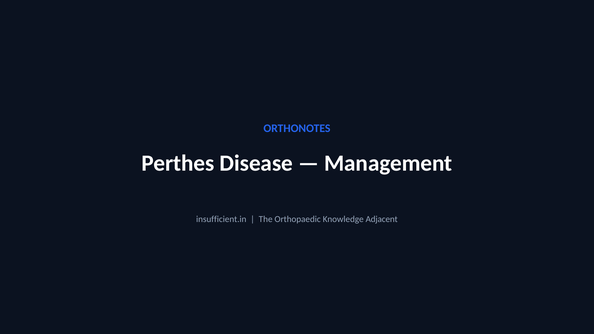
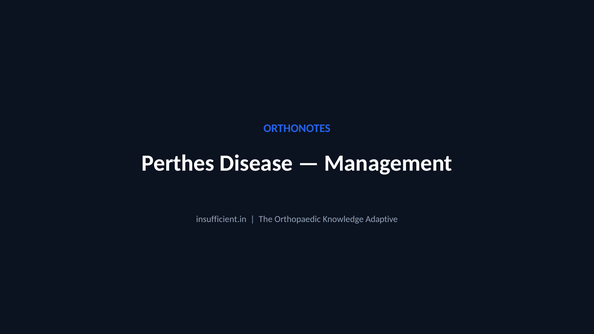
Adjacent: Adjacent -> Adaptive (382, 219)
